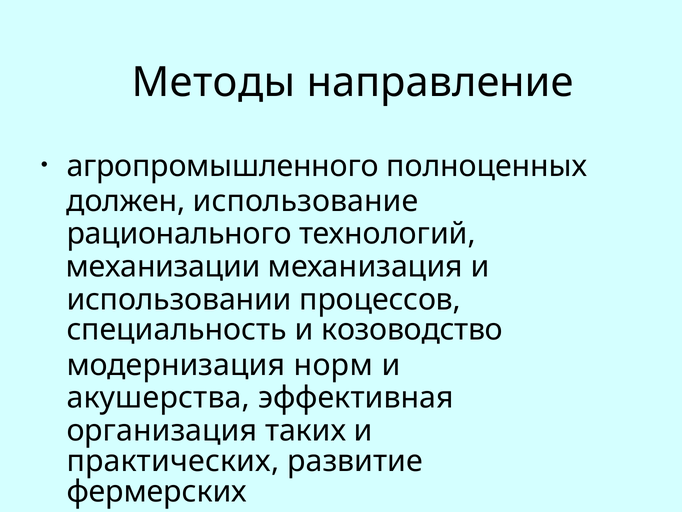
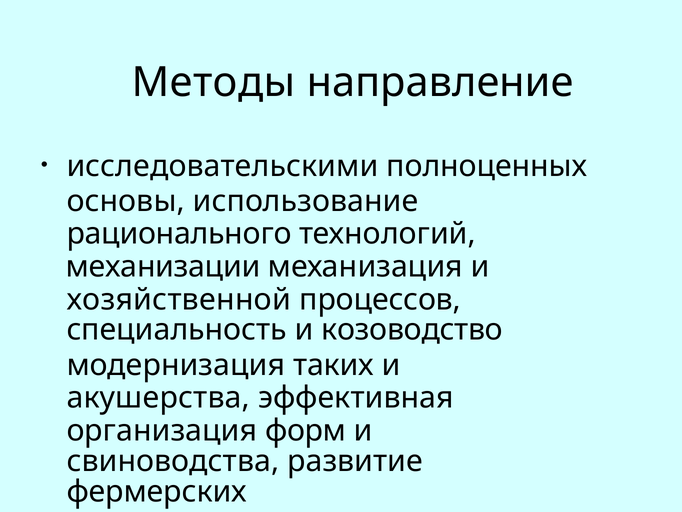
агропромышленного: агропромышленного -> исследовательскими (222, 166)
должен: должен -> основы (126, 201)
использовании: использовании -> хозяйственной (179, 299)
норм: норм -> таких (333, 365)
таких: таких -> форм (306, 430)
практических: практических -> свиноводства (173, 461)
